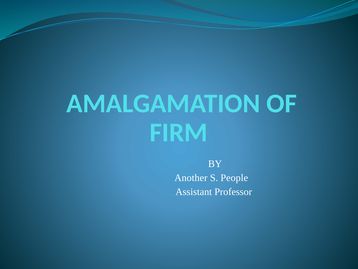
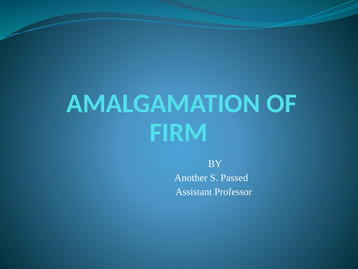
People: People -> Passed (234, 178)
